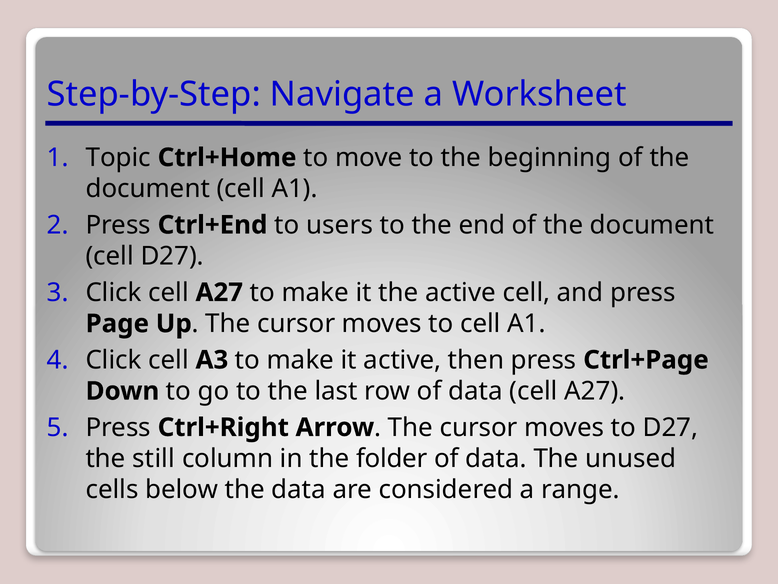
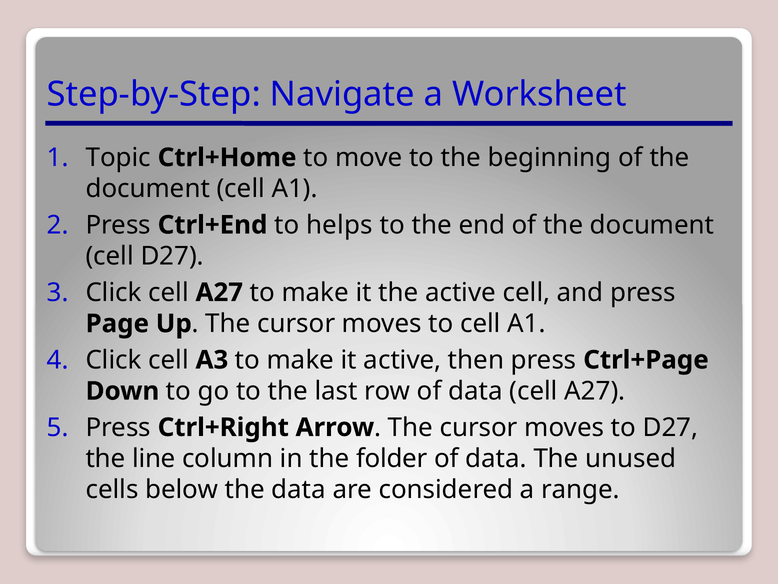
users: users -> helps (340, 225)
still: still -> line (154, 458)
